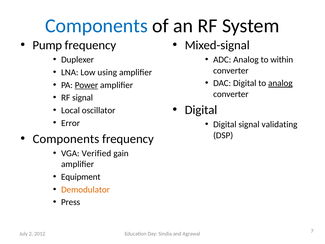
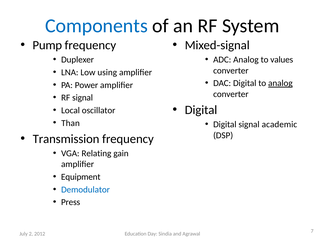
within: within -> values (282, 60)
Power underline: present -> none (86, 85)
Error: Error -> Than (71, 123)
validating: validating -> academic (279, 124)
Components: Components -> Transmission (66, 139)
Verified: Verified -> Relating (96, 153)
Demodulator colour: orange -> blue (85, 189)
